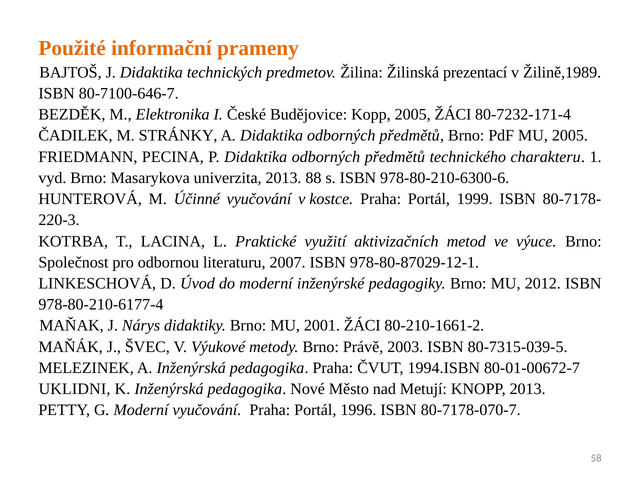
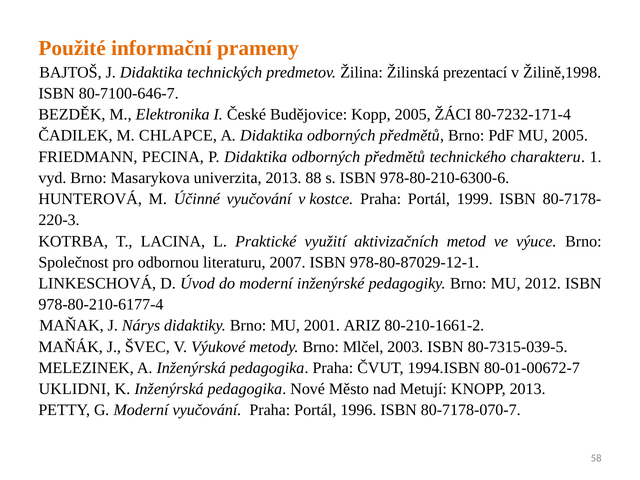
Žilině,1989: Žilině,1989 -> Žilině,1998 (562, 72)
STRÁNKY: STRÁNKY -> CHLAPCE (178, 136)
2001 ŽÁCI: ŽÁCI -> ARIZ (362, 326)
Právě: Právě -> Mlčel (363, 347)
